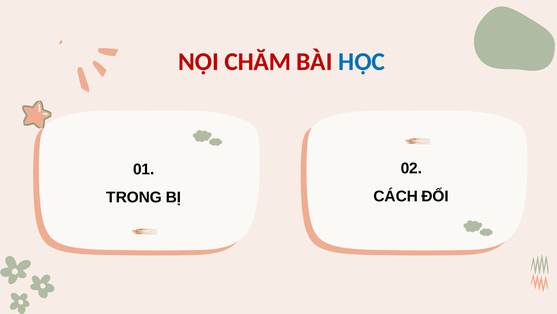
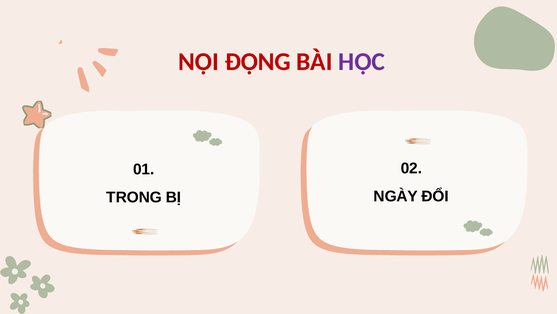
CHĂM: CHĂM -> ĐỘNG (258, 62)
HỌC colour: blue -> purple (362, 62)
CÁCH: CÁCH -> NGÀY (396, 196)
